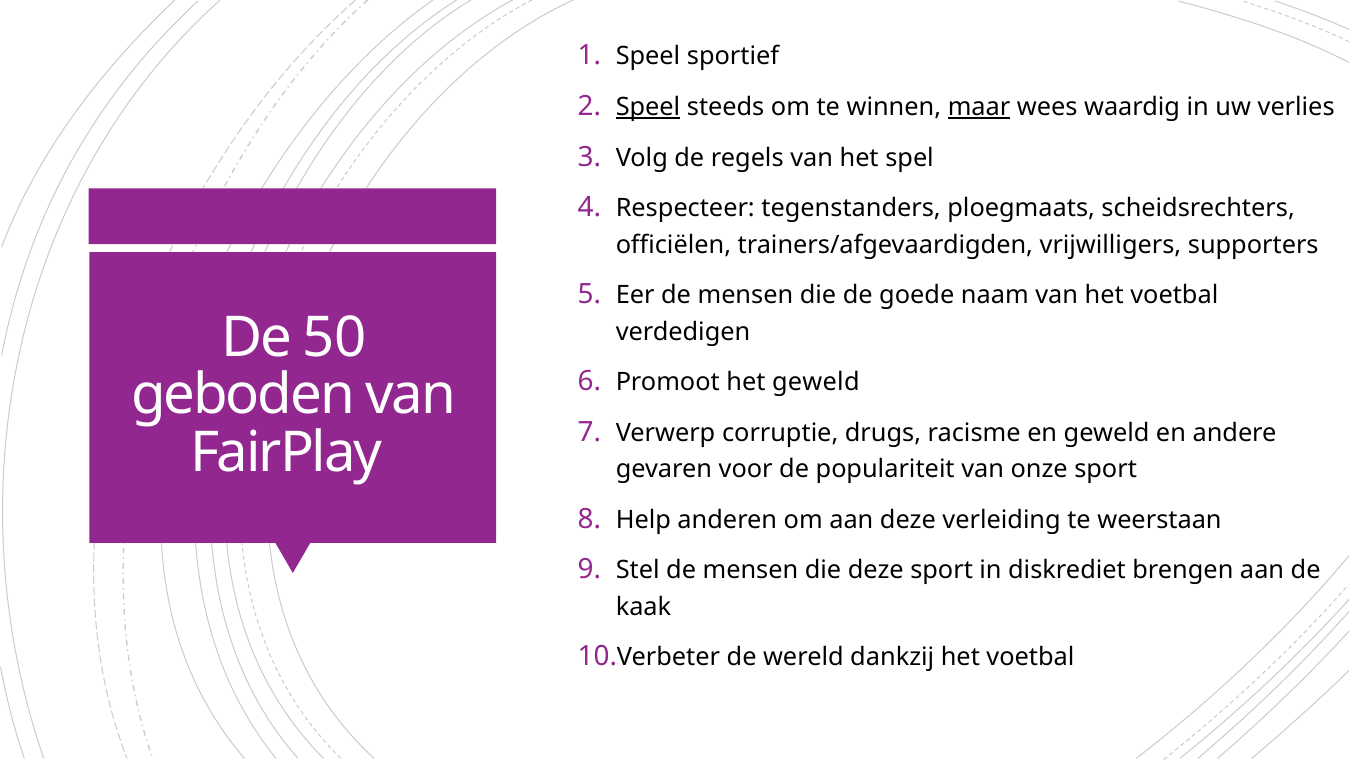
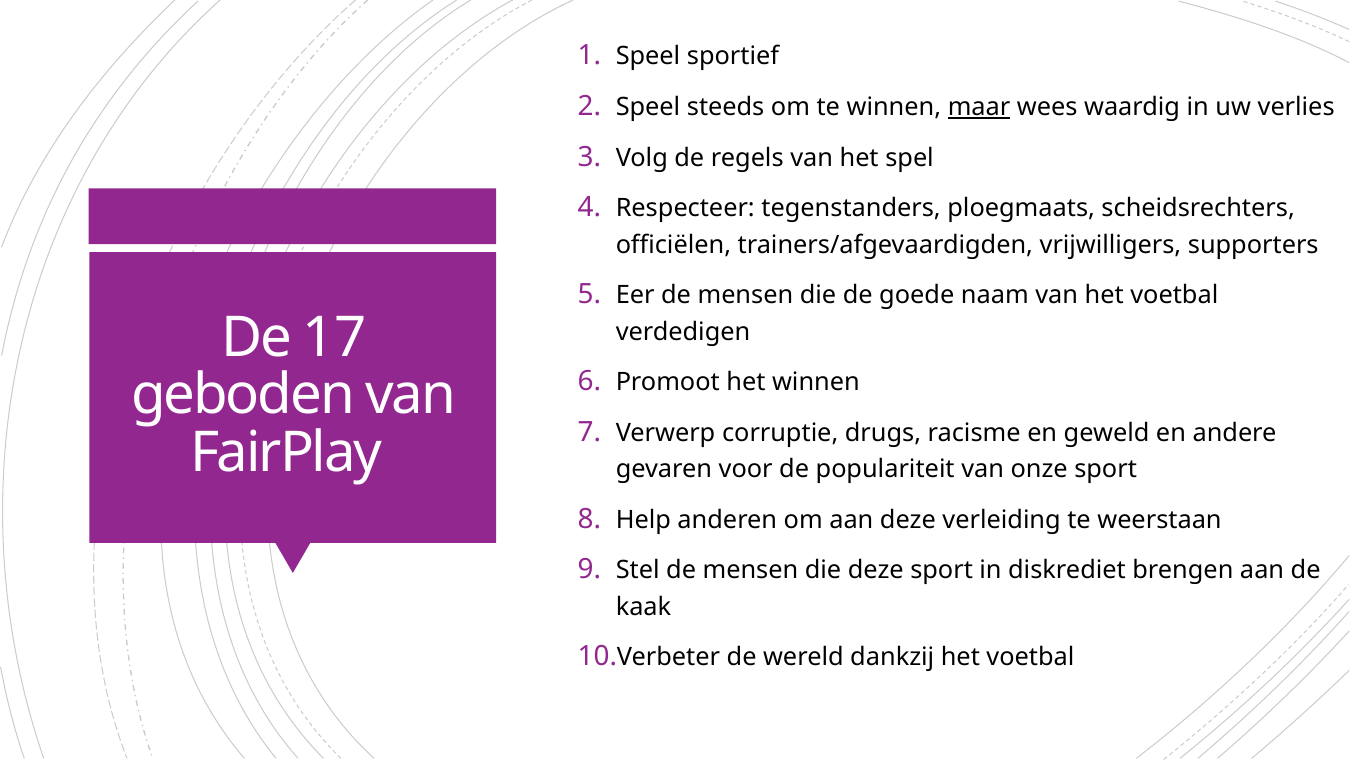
Speel underline: present -> none (648, 107)
50: 50 -> 17 (334, 338)
het geweld: geweld -> winnen (816, 383)
